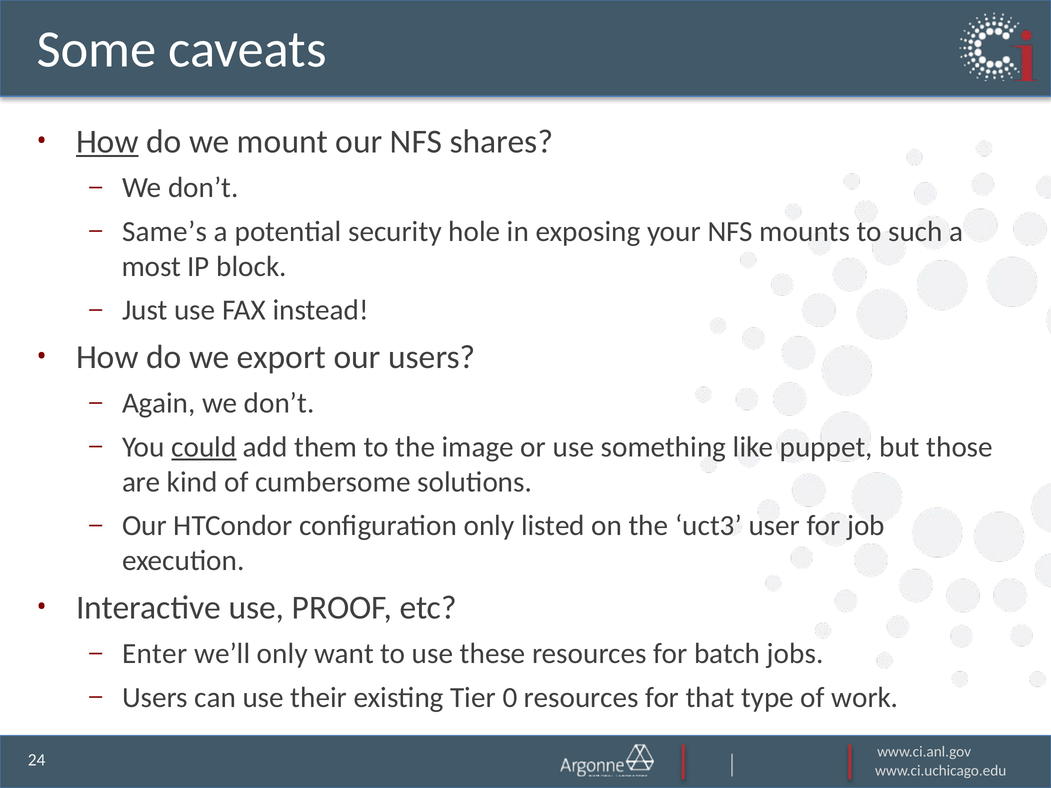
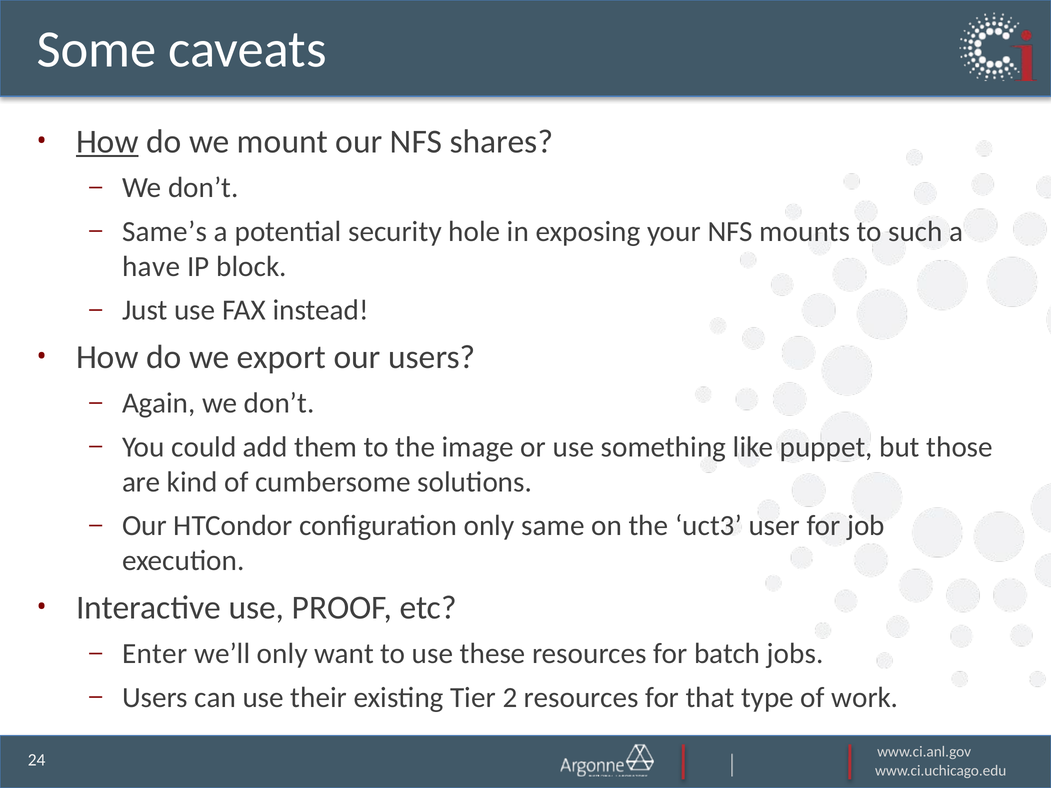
most: most -> have (151, 267)
could underline: present -> none (204, 447)
listed: listed -> same (553, 526)
0: 0 -> 2 (510, 698)
